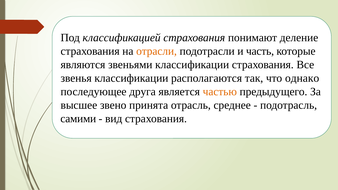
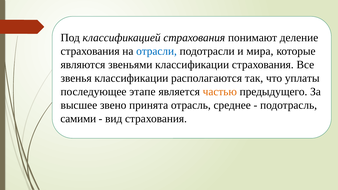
отрасли colour: orange -> blue (157, 51)
часть: часть -> мира (260, 51)
однако: однако -> уплаты (302, 78)
друга: друга -> этапе (142, 92)
